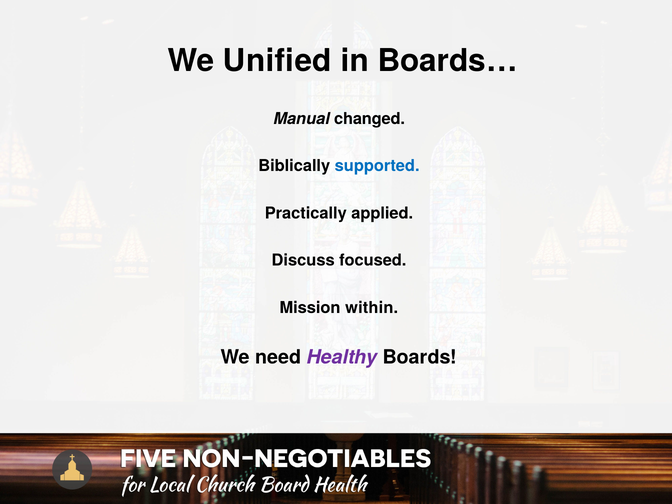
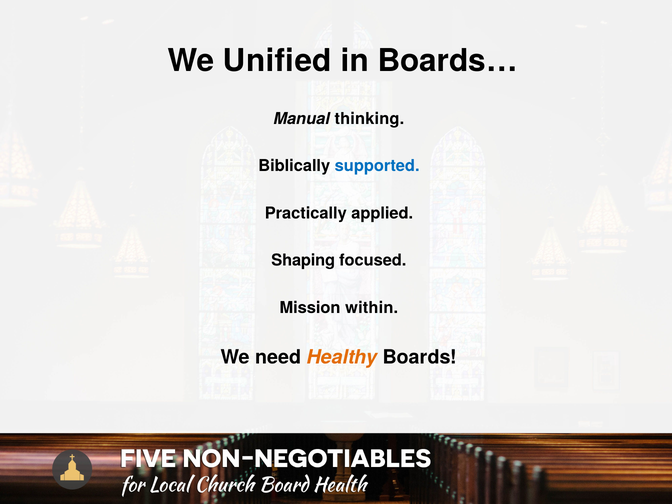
changed: changed -> thinking (369, 119)
Discuss: Discuss -> Shaping (303, 260)
Healthy colour: purple -> orange (342, 357)
